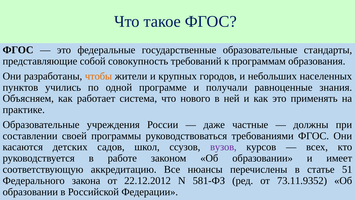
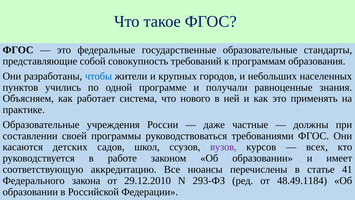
чтобы colour: orange -> blue (98, 76)
51: 51 -> 41 (347, 169)
22.12.2012: 22.12.2012 -> 29.12.2010 (148, 180)
581-ФЗ: 581-ФЗ -> 293-ФЗ (209, 180)
73.11.9352: 73.11.9352 -> 48.49.1184 (302, 180)
